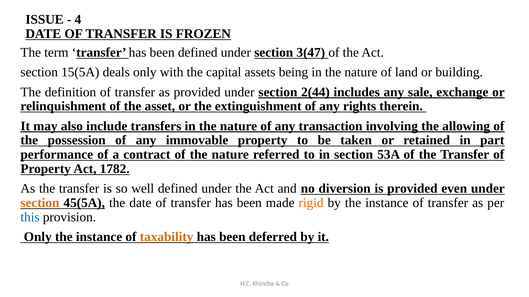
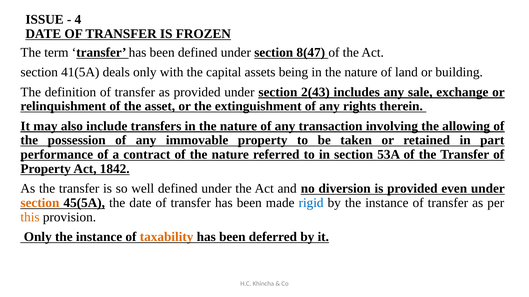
3(47: 3(47 -> 8(47 (311, 53)
15(5A: 15(5A -> 41(5A (80, 72)
2(44: 2(44 -> 2(43 (315, 92)
1782: 1782 -> 1842 (115, 169)
rigid colour: orange -> blue (311, 203)
this colour: blue -> orange (30, 217)
